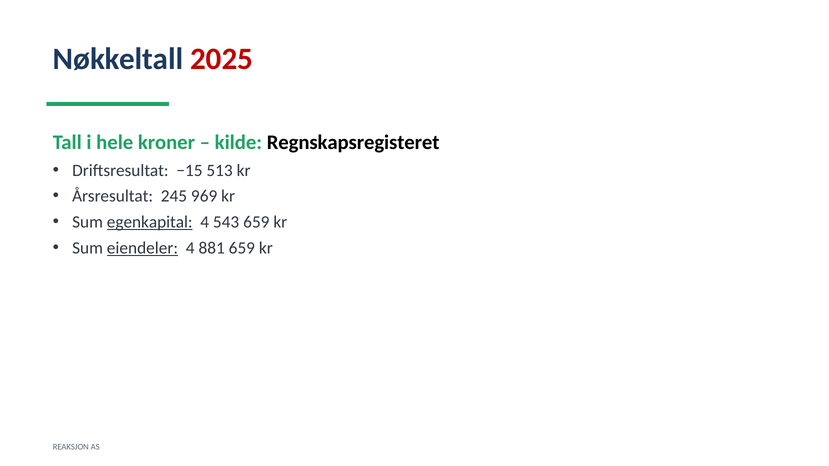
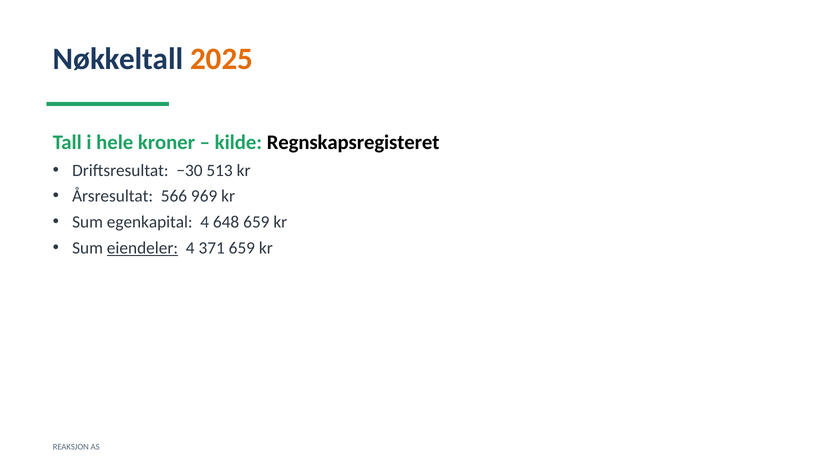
2025 colour: red -> orange (222, 59)
−15: −15 -> −30 (189, 170)
245: 245 -> 566 (174, 196)
egenkapital underline: present -> none (150, 222)
543: 543 -> 648 (226, 222)
881: 881 -> 371 (212, 248)
